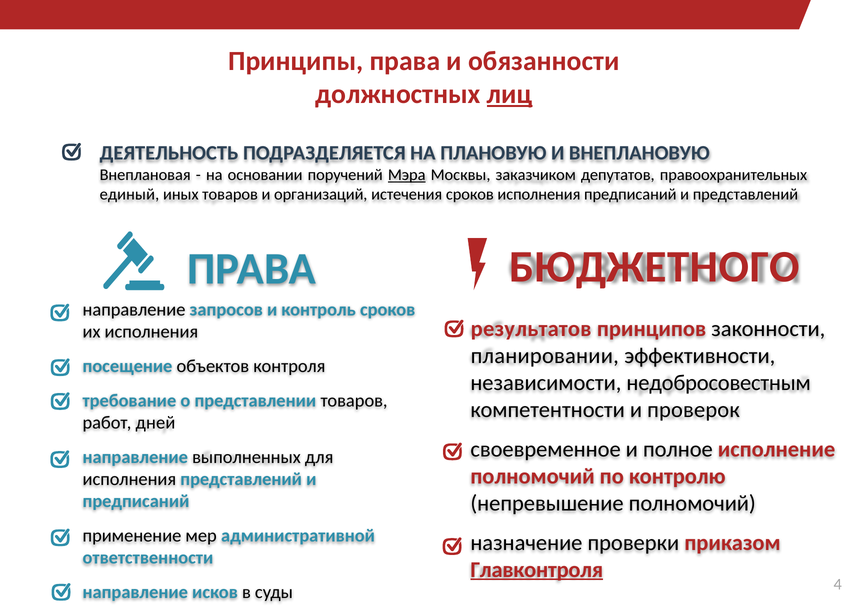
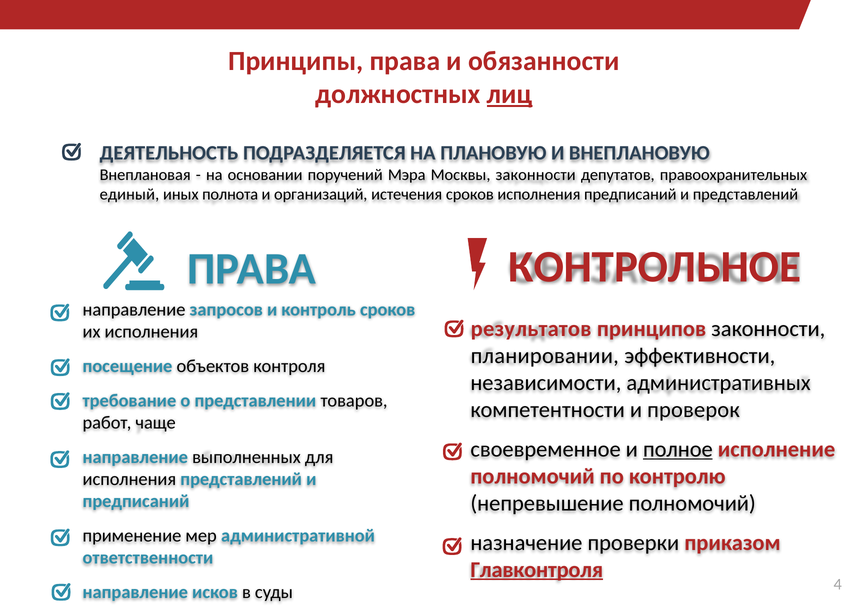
Мэра underline: present -> none (407, 175)
Москвы заказчиком: заказчиком -> законности (536, 175)
иных товаров: товаров -> полнота (230, 194)
БЮДЖЕТНОГО: БЮДЖЕТНОГО -> КОНТРОЛЬНОЕ (655, 266)
недобросовестным: недобросовестным -> административных (719, 383)
дней: дней -> чаще (156, 422)
полное underline: none -> present (678, 449)
